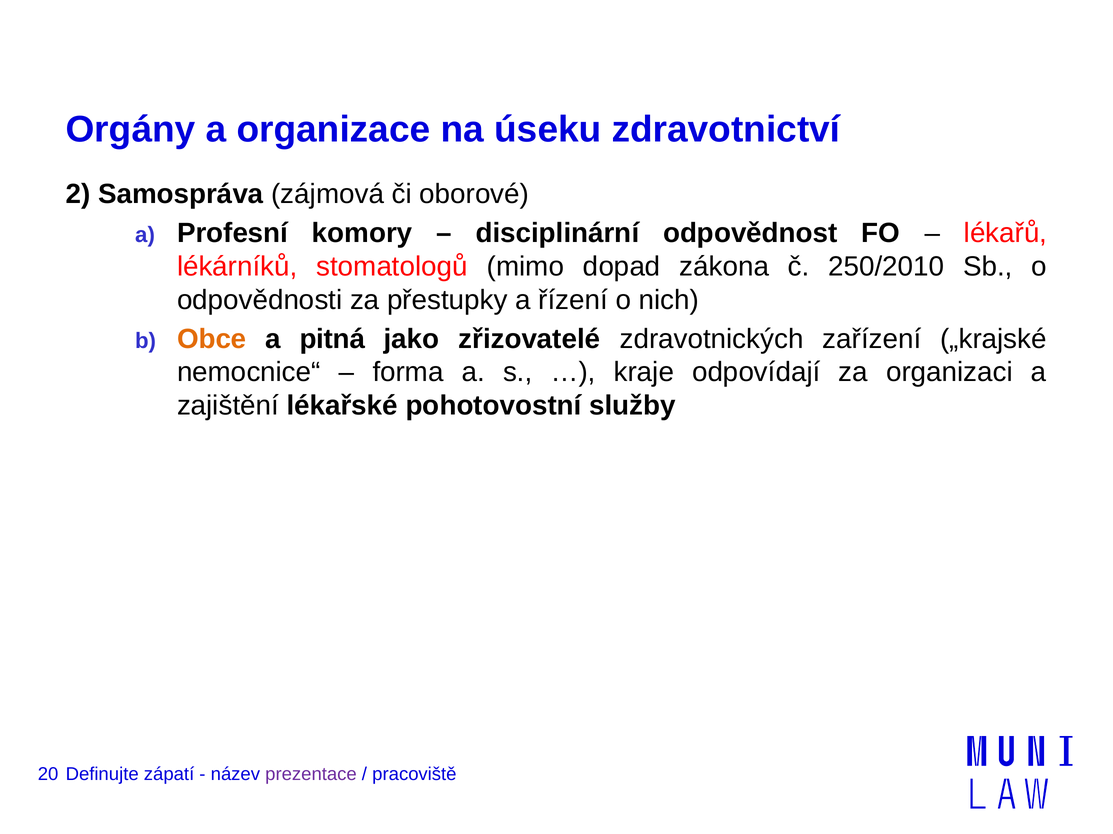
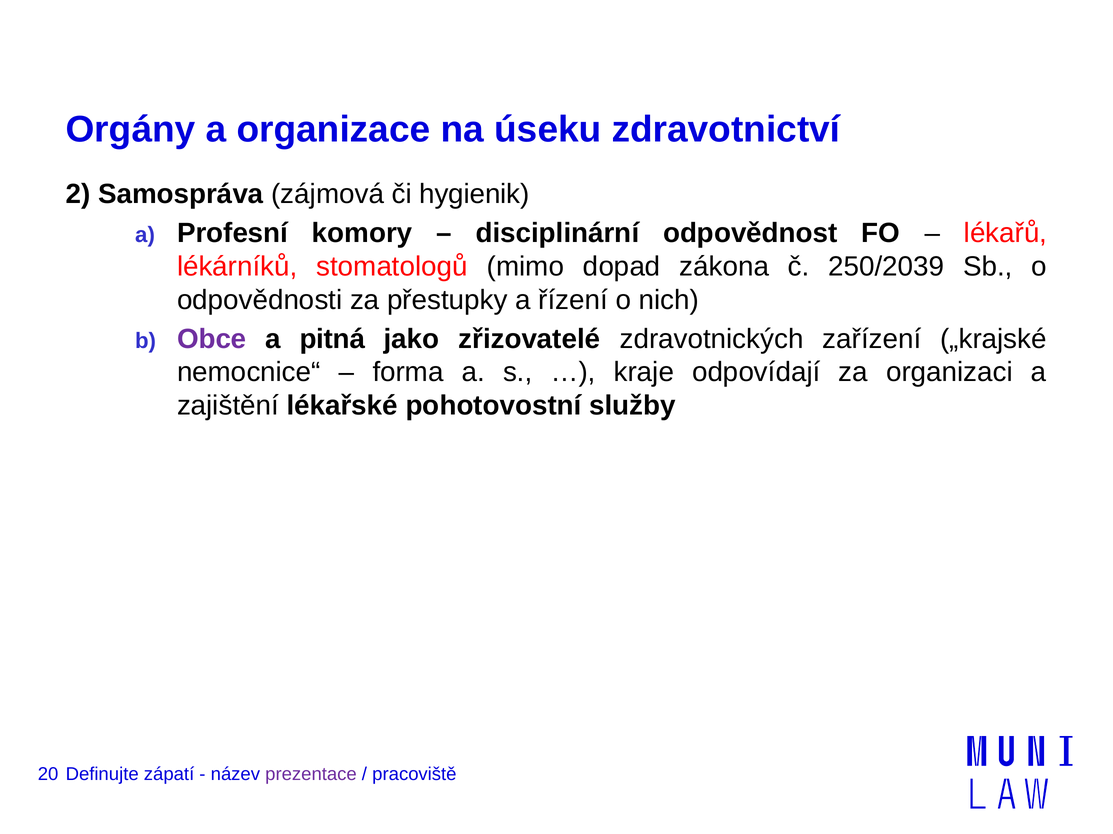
oborové: oborové -> hygienik (474, 194)
250/2010: 250/2010 -> 250/2039 (886, 267)
Obce colour: orange -> purple (212, 339)
